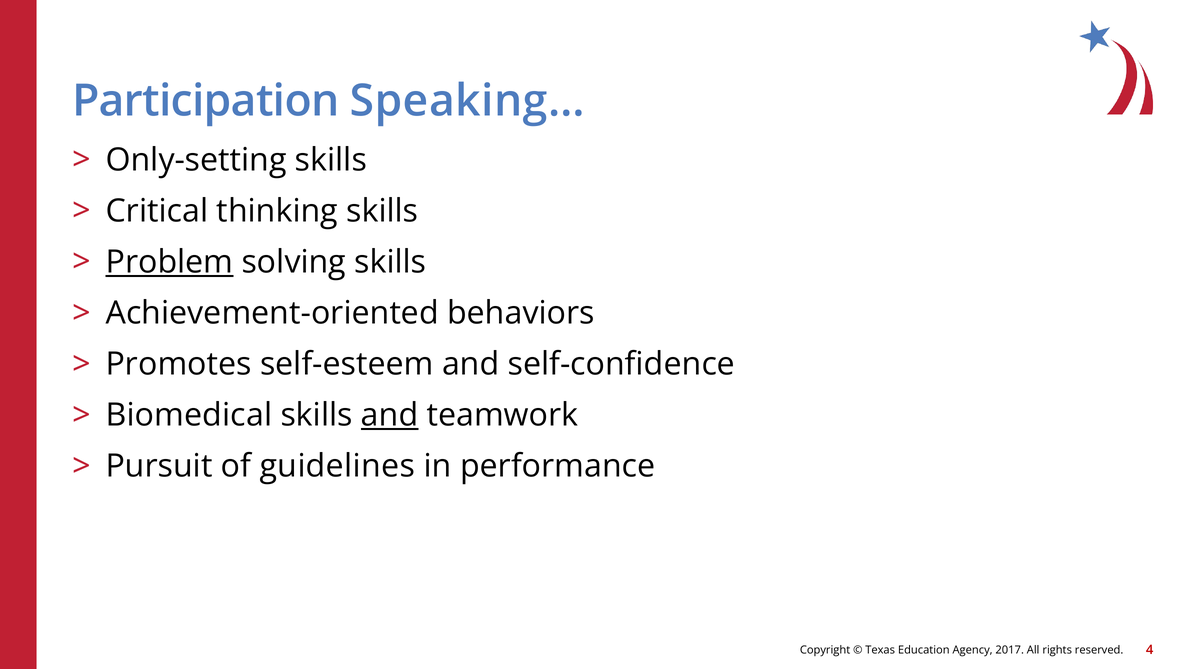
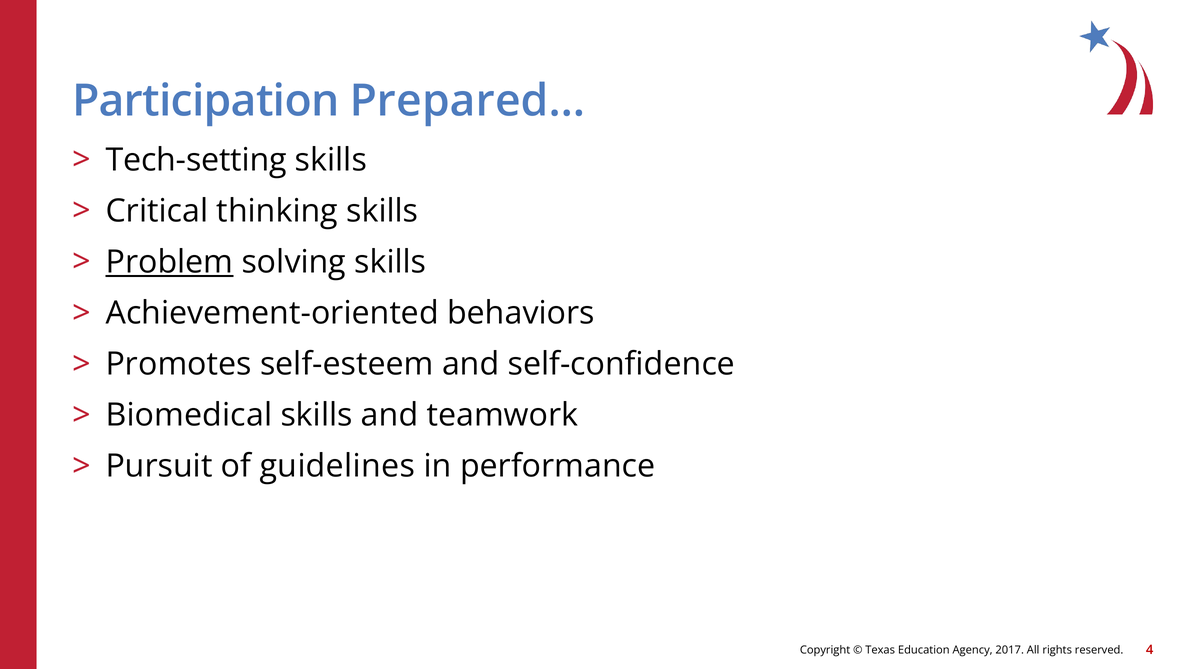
Speaking…: Speaking… -> Prepared… (467, 101)
Only-setting: Only-setting -> Tech-setting (196, 160)
and underline: present -> none (390, 415)
